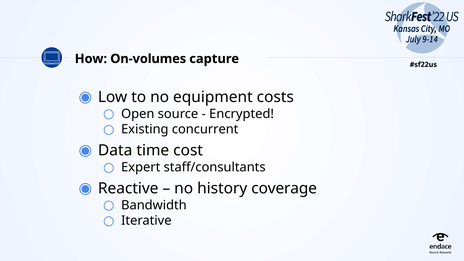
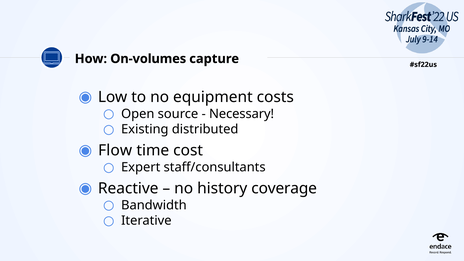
Encrypted: Encrypted -> Necessary (242, 114)
concurrent: concurrent -> distributed (205, 129)
Data: Data -> Flow (115, 150)
